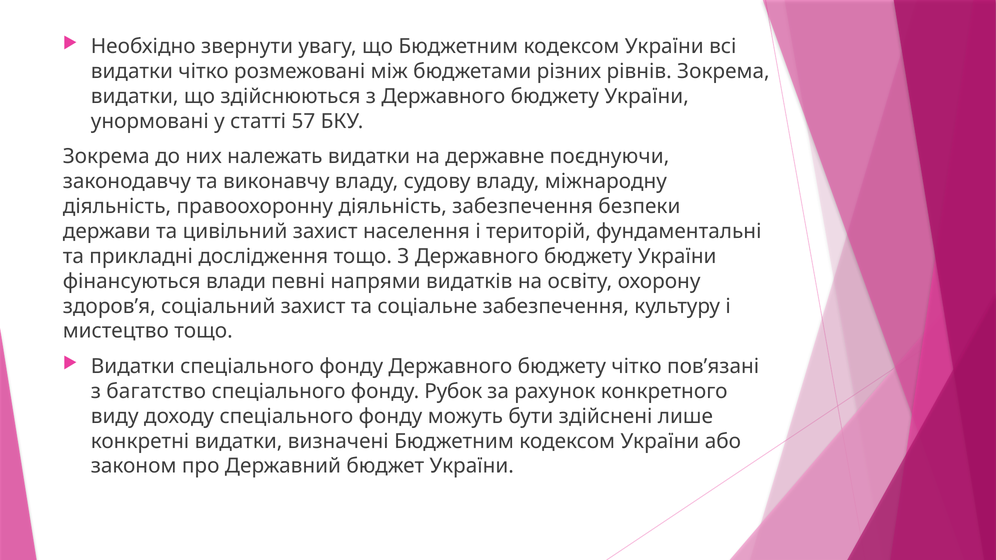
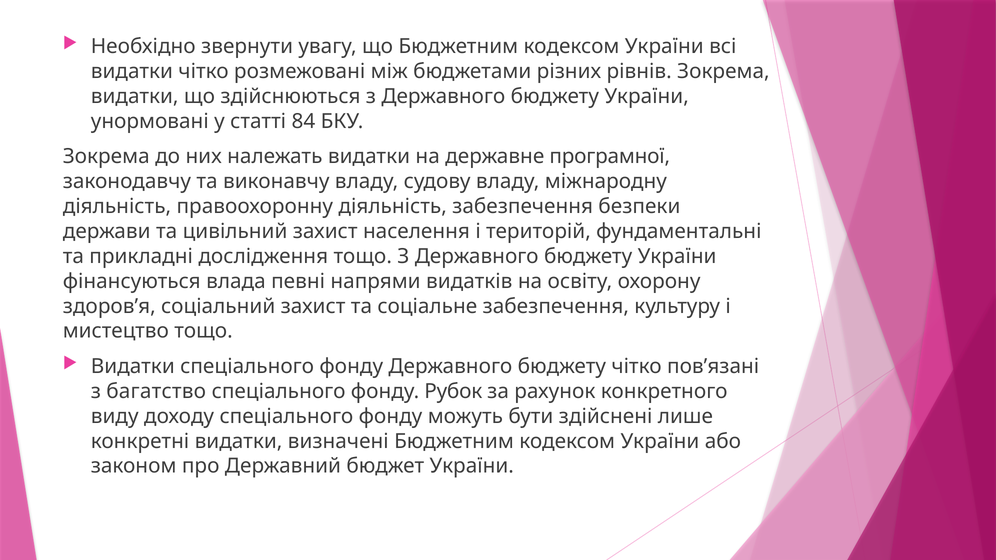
57: 57 -> 84 (303, 121)
поєднуючи: поєднуючи -> програмної (610, 157)
влади: влади -> влада (236, 281)
